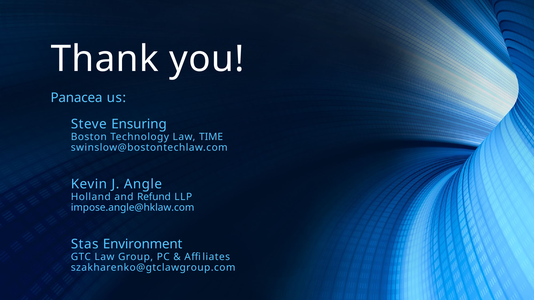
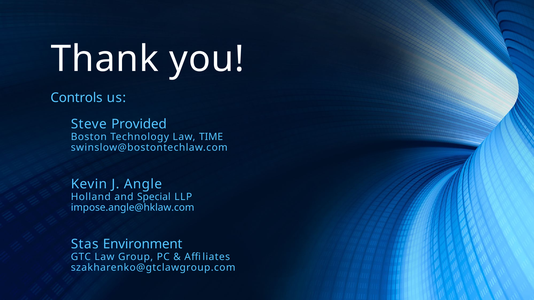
Panacea: Panacea -> Controls (76, 98)
Ensuring: Ensuring -> Provided (139, 124)
Refund: Refund -> Special (154, 197)
